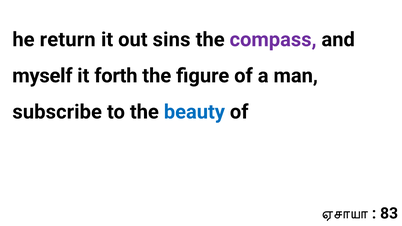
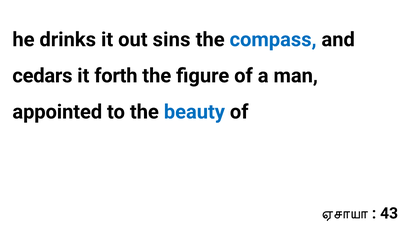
return: return -> drinks (68, 40)
compass colour: purple -> blue (273, 40)
myself: myself -> cedars (42, 76)
subscribe: subscribe -> appointed (57, 112)
83: 83 -> 43 (389, 213)
